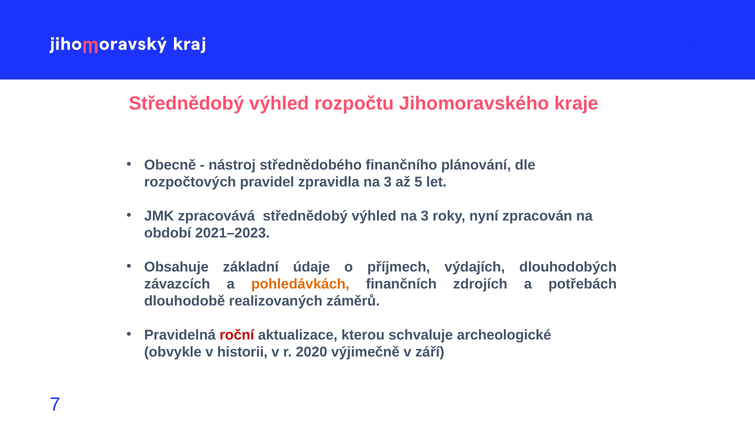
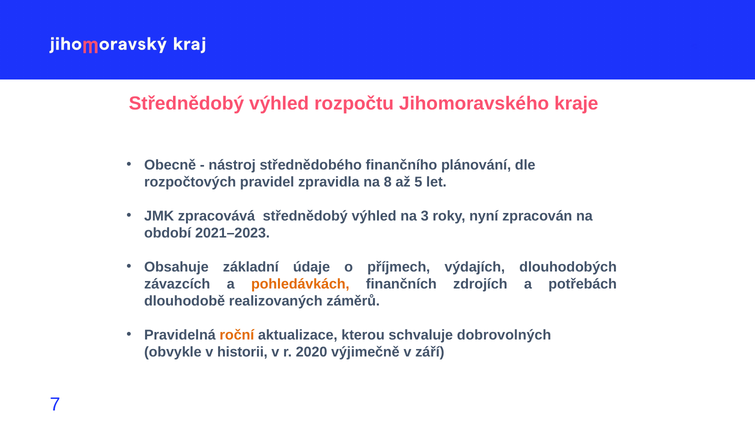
zpravidla na 3: 3 -> 8 (388, 182)
roční colour: red -> orange (237, 335)
archeologické: archeologické -> dobrovolných (504, 335)
